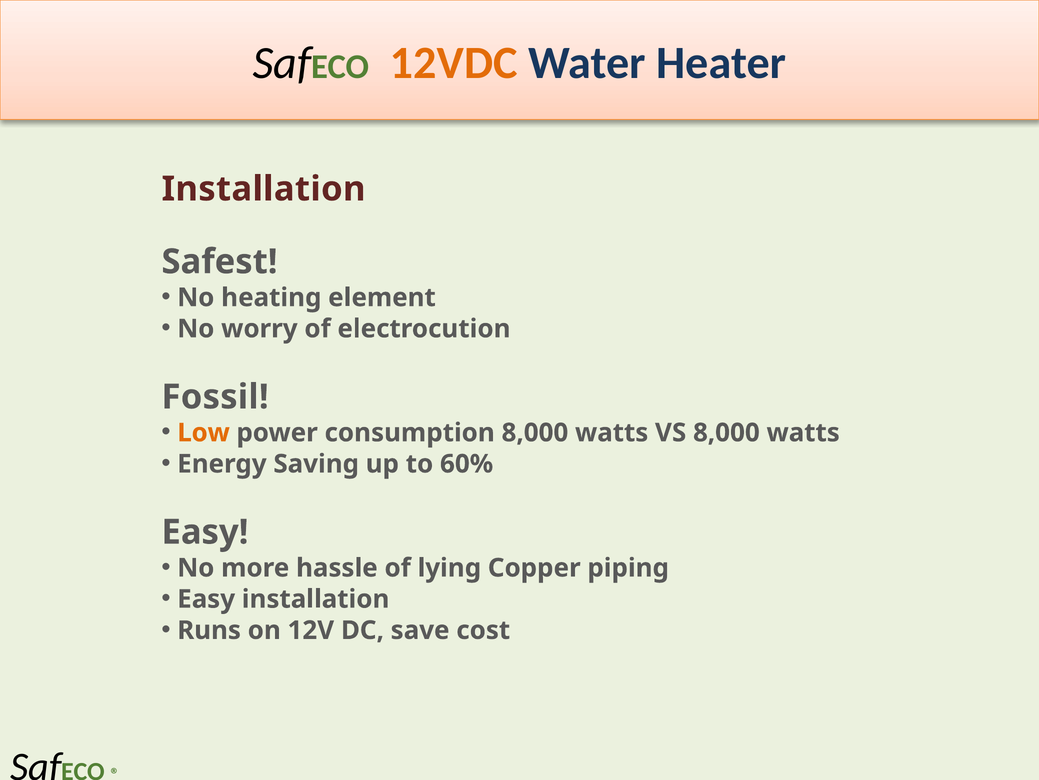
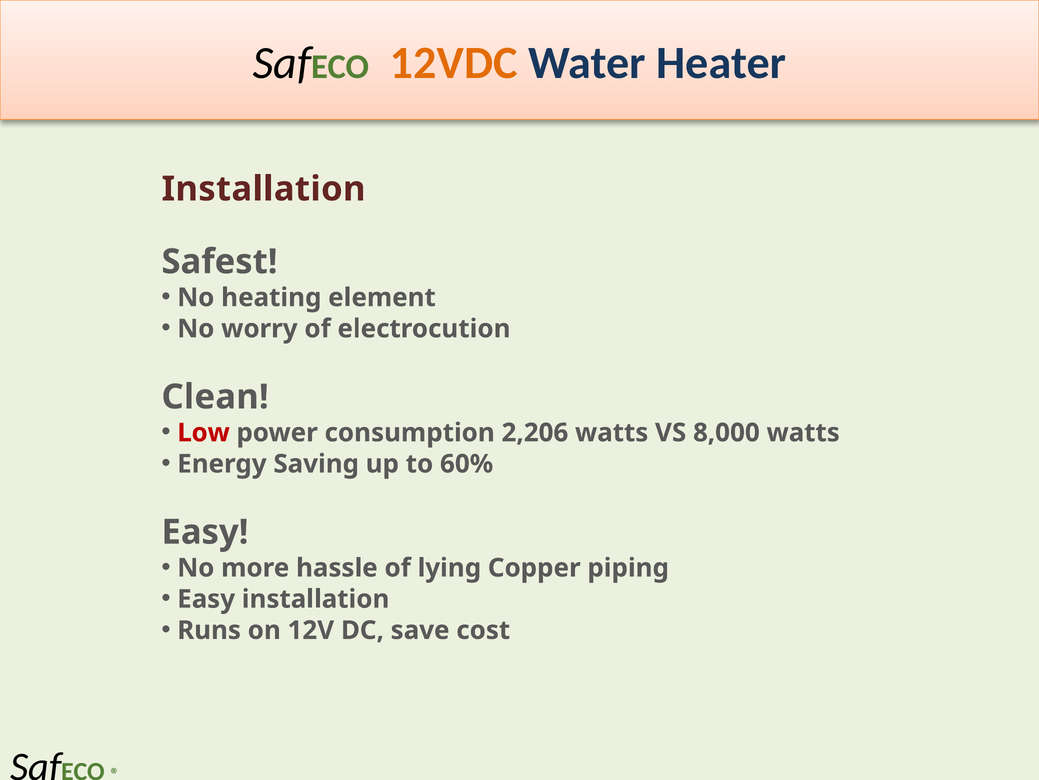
Fossil: Fossil -> Clean (215, 397)
Low colour: orange -> red (203, 432)
consumption 8,000: 8,000 -> 2,206 (535, 432)
